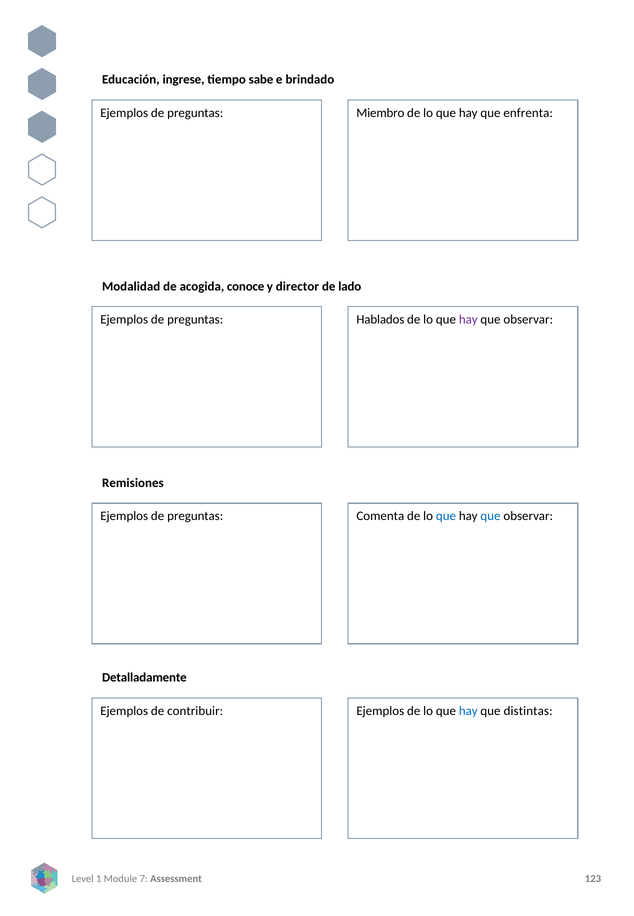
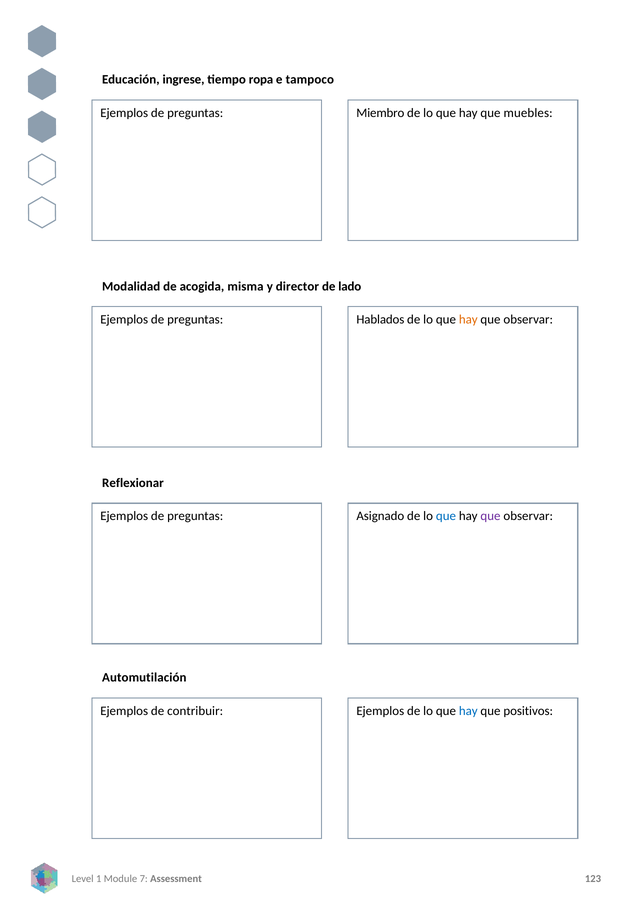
sabe: sabe -> ropa (261, 80)
brindado: brindado -> tampoco (310, 80)
enfrenta: enfrenta -> muebles (528, 113)
conoce: conoce -> misma (245, 286)
hay colour: purple -> orange (468, 319)
Remisiones: Remisiones -> Reflexionar (133, 483)
Comenta: Comenta -> Asignado (380, 516)
que colour: blue -> purple (490, 516)
Detalladamente: Detalladamente -> Automutilación (144, 677)
distintas: distintas -> positivos (528, 711)
